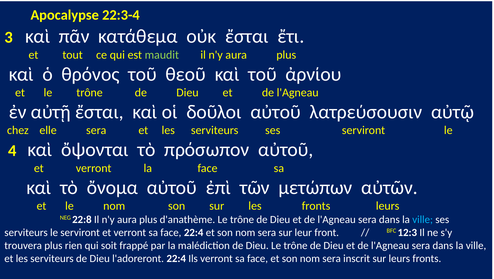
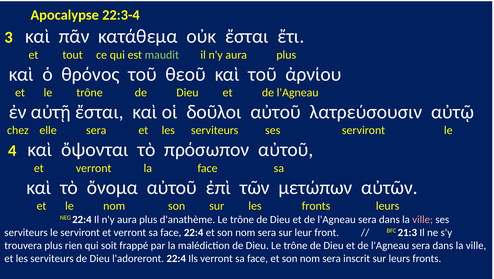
NEG 22:8: 22:8 -> 22:4 (82, 219)
ville colour: light blue -> pink (423, 219)
12:3: 12:3 -> 21:3 (407, 232)
